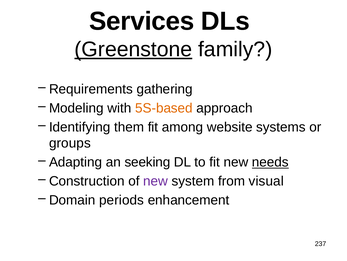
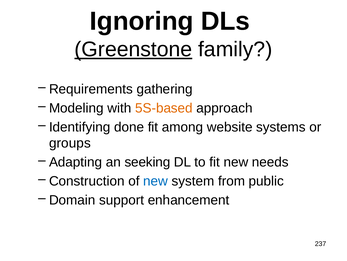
Services: Services -> Ignoring (142, 21)
them: them -> done (129, 127)
needs underline: present -> none (270, 162)
new colour: purple -> blue (156, 181)
visual: visual -> public (266, 181)
periods: periods -> support (122, 200)
